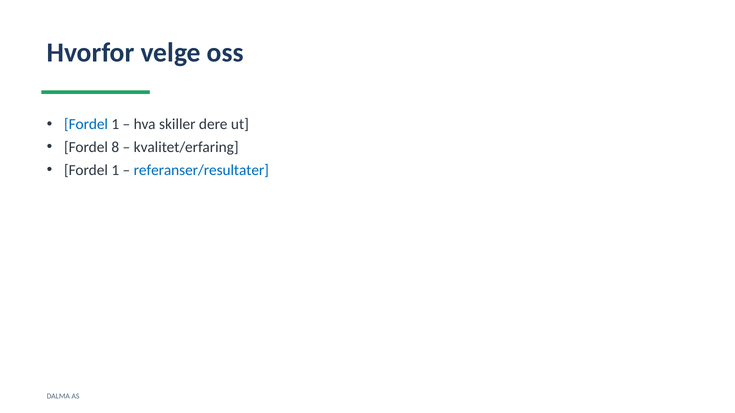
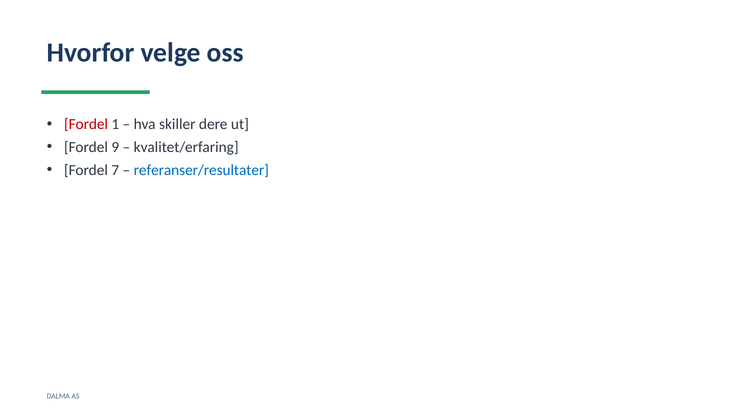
Fordel colour: blue -> red (86, 124)
8: 8 -> 9 (115, 147)
1: 1 -> 7 (115, 170)
